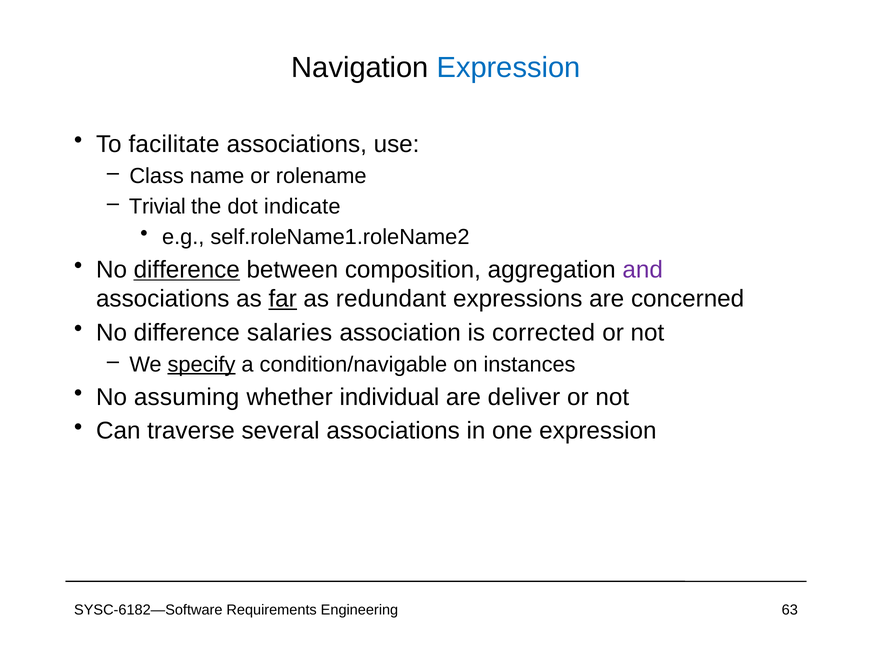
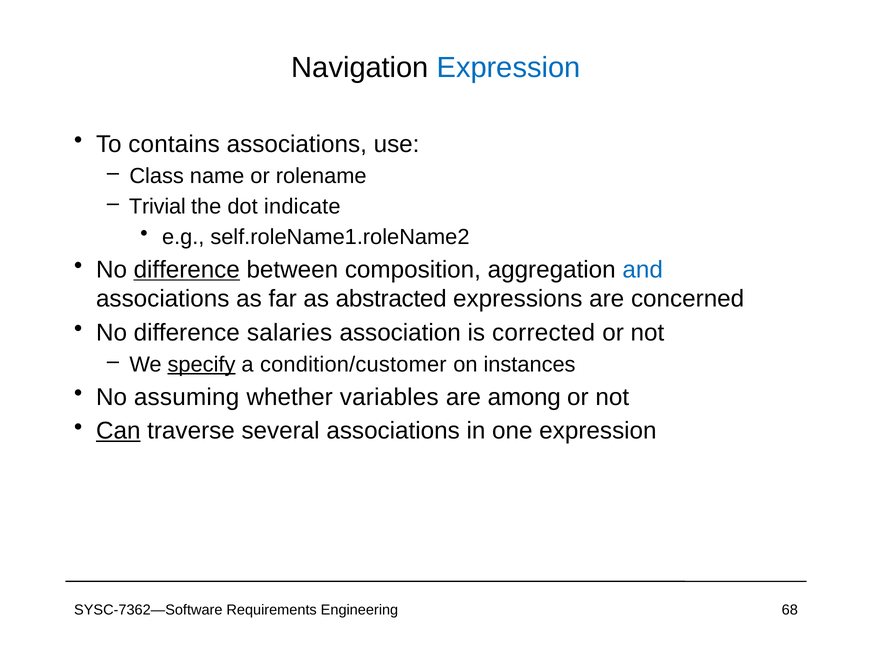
facilitate: facilitate -> contains (174, 144)
and colour: purple -> blue (643, 270)
far underline: present -> none (283, 299)
redundant: redundant -> abstracted (391, 299)
condition/navigable: condition/navigable -> condition/customer (353, 364)
individual: individual -> variables (389, 397)
deliver: deliver -> among (524, 397)
Can underline: none -> present (118, 431)
SYSC-6182—Software: SYSC-6182—Software -> SYSC-7362—Software (148, 610)
63: 63 -> 68 (790, 610)
